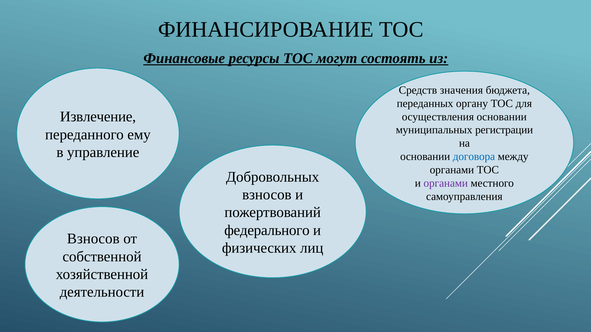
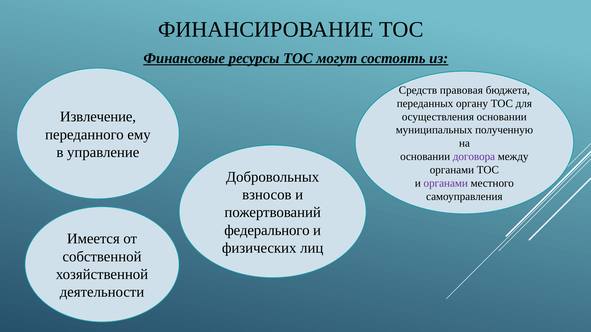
значения: значения -> правовая (461, 90)
регистрации: регистрации -> полученную (504, 130)
договора colour: blue -> purple (474, 157)
Взносов: Взносов -> Имеется (93, 239)
